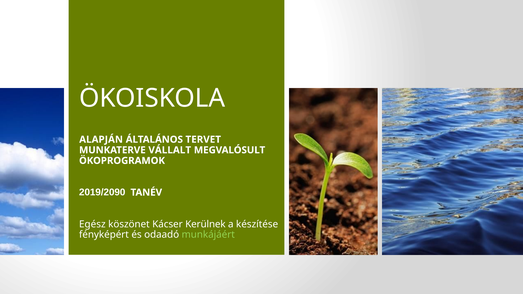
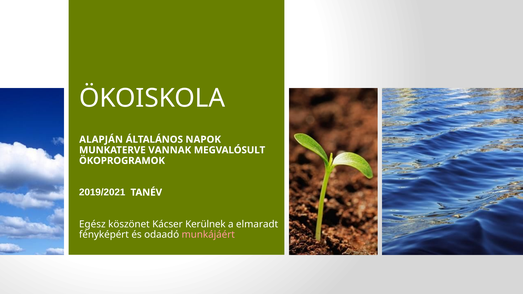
TERVET: TERVET -> NAPOK (203, 140)
VÁLLALT: VÁLLALT -> VANNAK (170, 150)
2019/2090: 2019/2090 -> 2019/2021 (102, 193)
készítése: készítése -> elmaradt (257, 224)
munkájáért colour: light green -> pink (208, 235)
